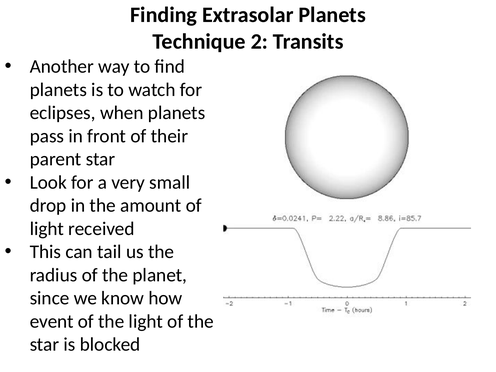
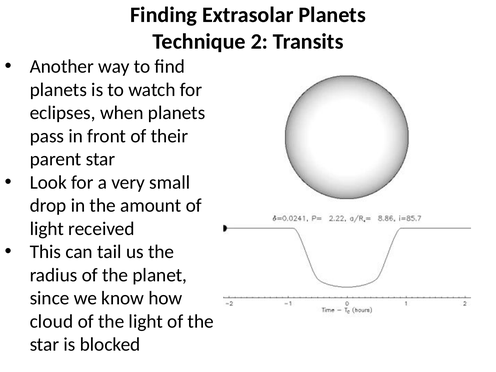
event: event -> cloud (51, 321)
